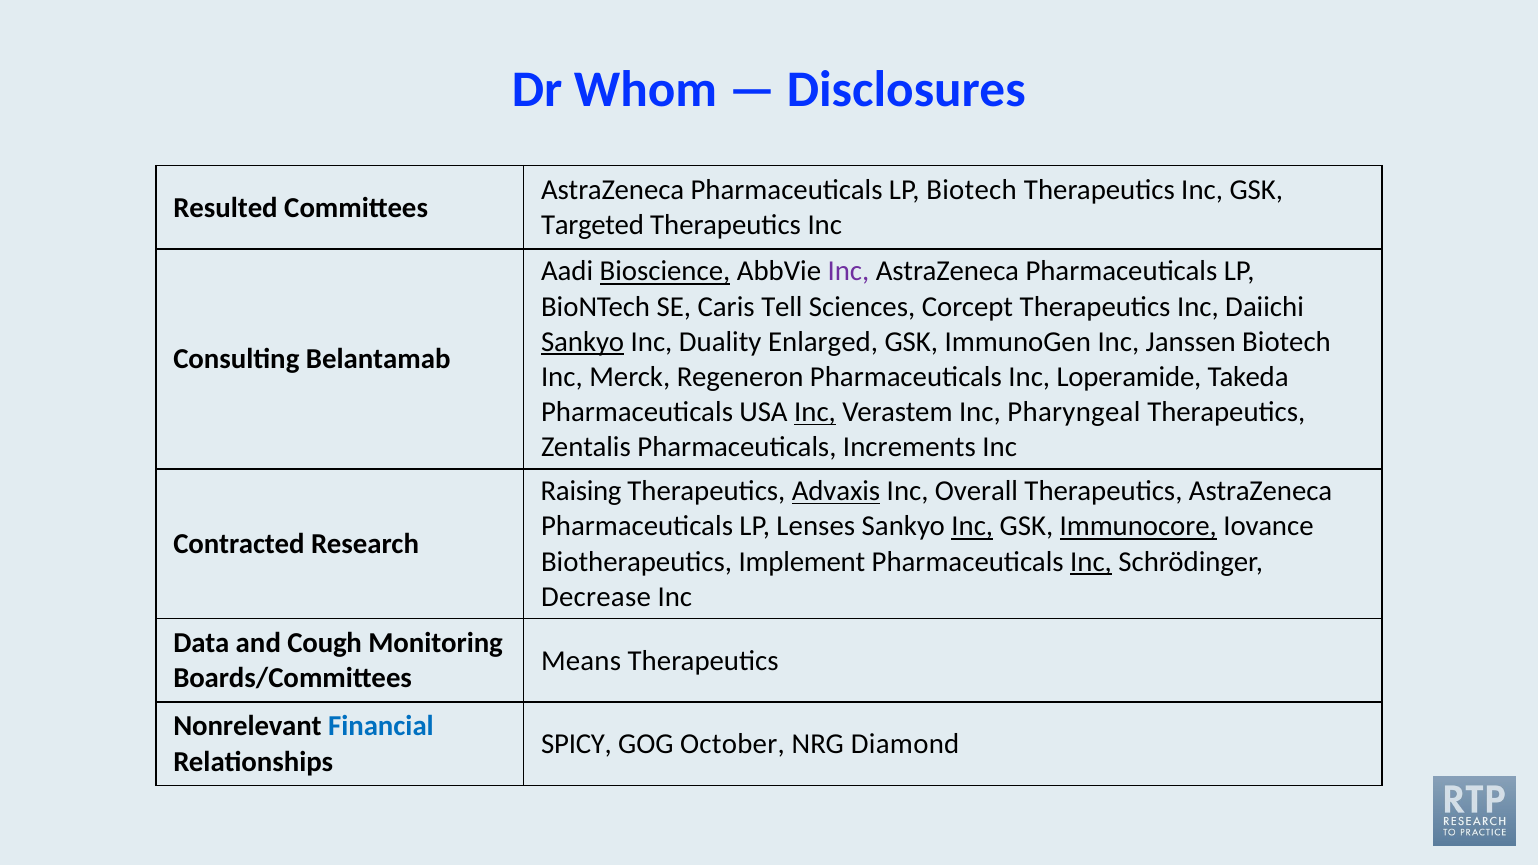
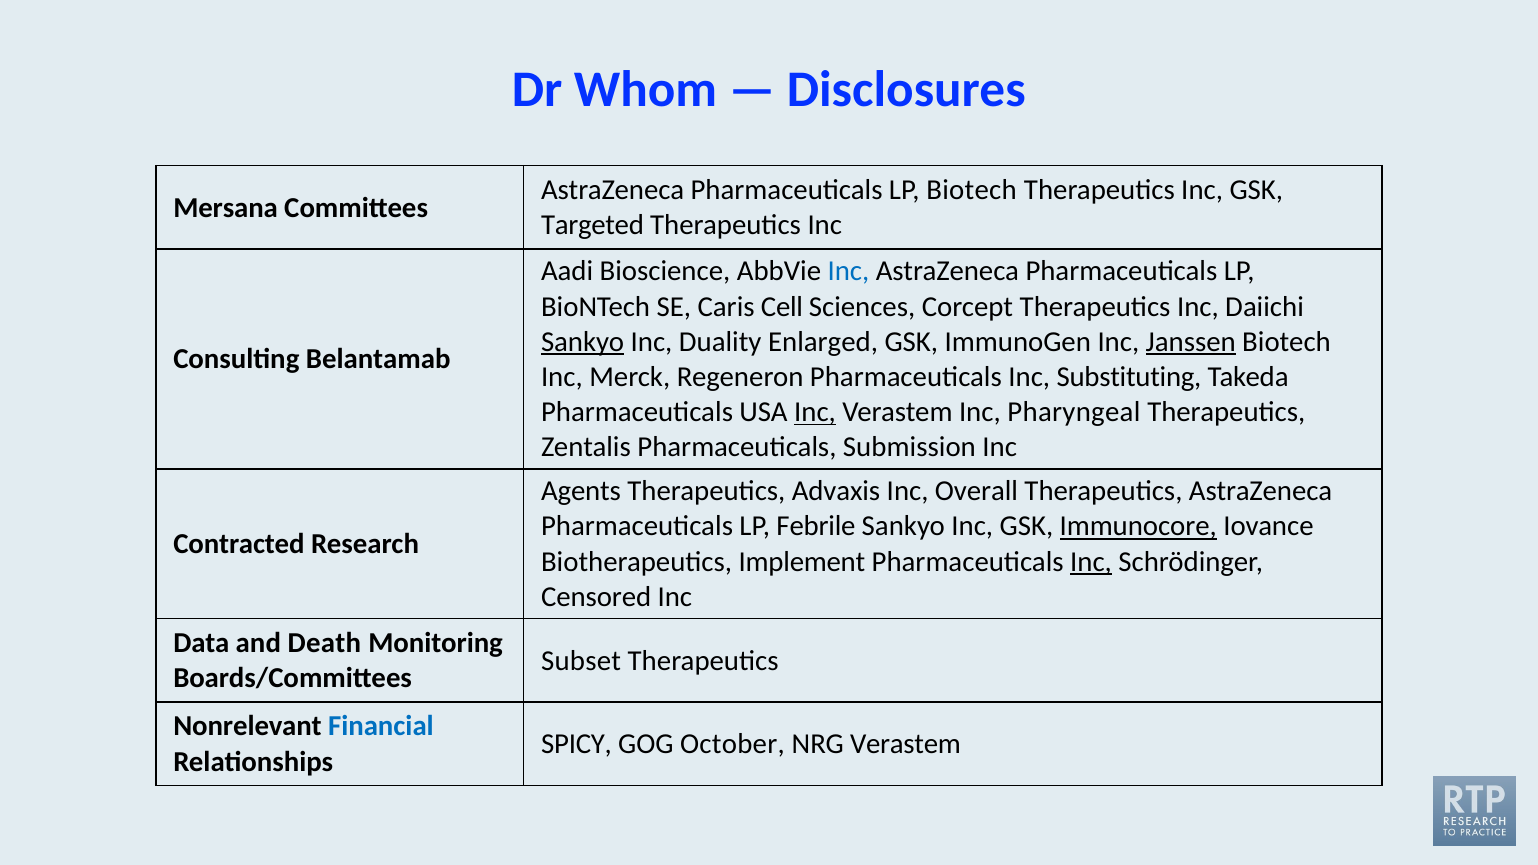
Resulted: Resulted -> Mersana (226, 208)
Bioscience underline: present -> none (665, 271)
Inc colour: purple -> blue (848, 271)
Tell: Tell -> Cell (782, 307)
Janssen underline: none -> present (1191, 342)
Loperamide: Loperamide -> Substituting (1129, 377)
Increments: Increments -> Submission (909, 447)
Raising: Raising -> Agents (581, 491)
Advaxis underline: present -> none (836, 491)
Lenses: Lenses -> Febrile (816, 526)
Inc underline: present -> none (972, 526)
Decrease: Decrease -> Censored (596, 597)
Cough: Cough -> Death (324, 643)
Means: Means -> Subset (581, 661)
NRG Diamond: Diamond -> Verastem (905, 744)
